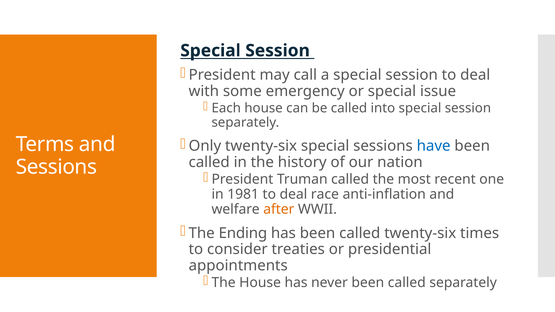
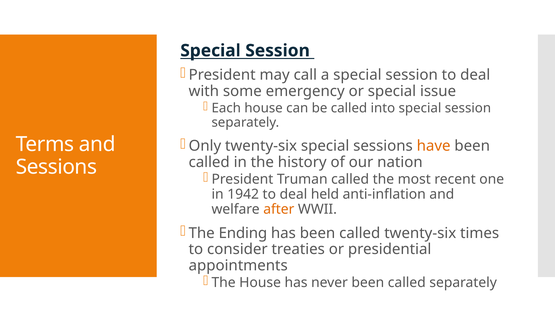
have colour: blue -> orange (434, 146)
1981: 1981 -> 1942 (243, 194)
race: race -> held (325, 194)
